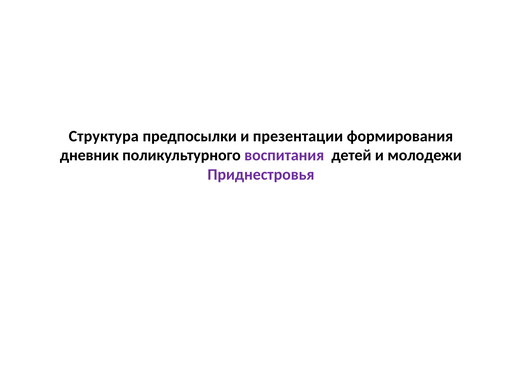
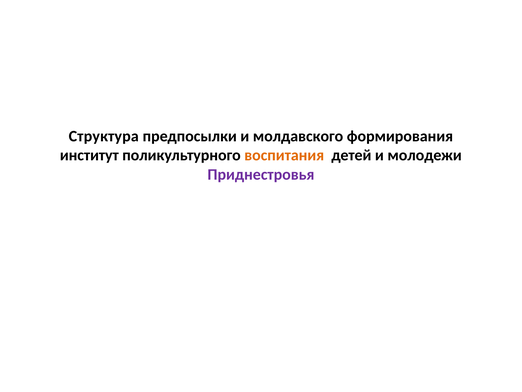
презентации: презентации -> молдавского (298, 136)
дневник: дневник -> институт (89, 155)
воспитания colour: purple -> orange (284, 155)
